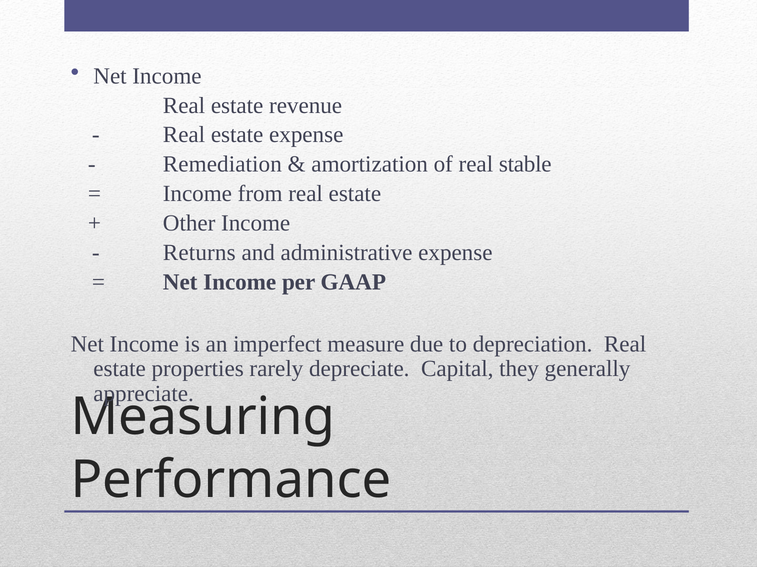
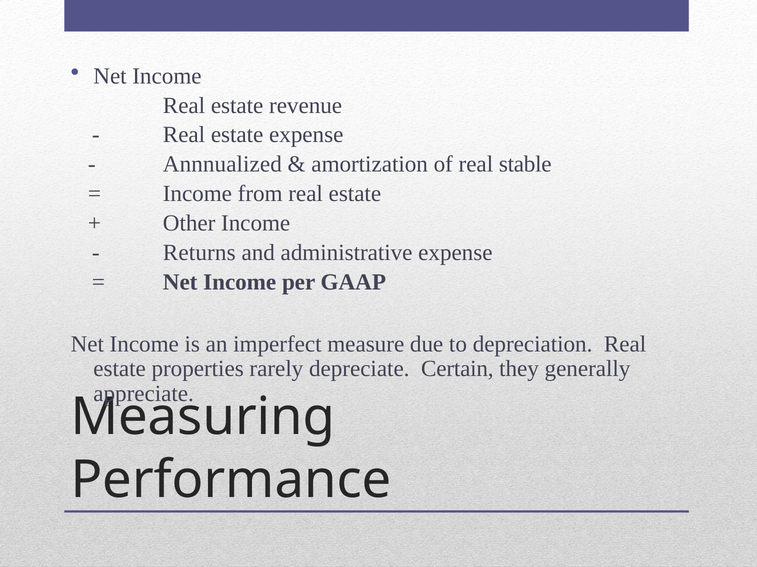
Remediation: Remediation -> Annnualized (222, 165)
Capital: Capital -> Certain (457, 369)
